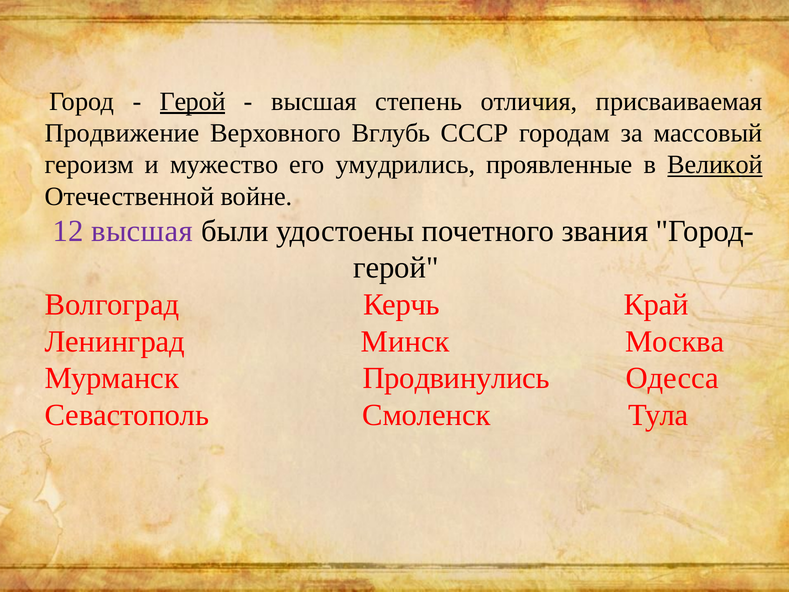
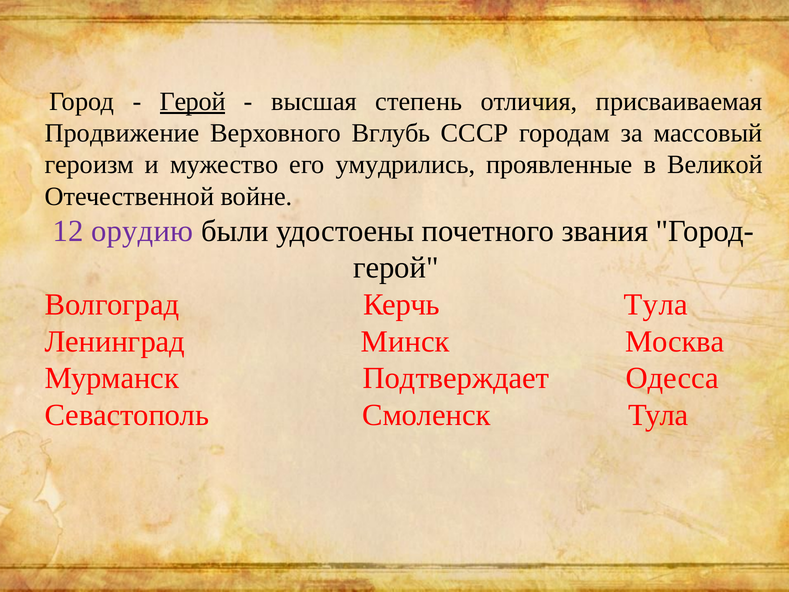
Великой underline: present -> none (715, 165)
12 высшая: высшая -> орудию (142, 231)
Керчь Край: Край -> Тула (656, 304)
Продвинулись: Продвинулись -> Подтверждает (456, 378)
